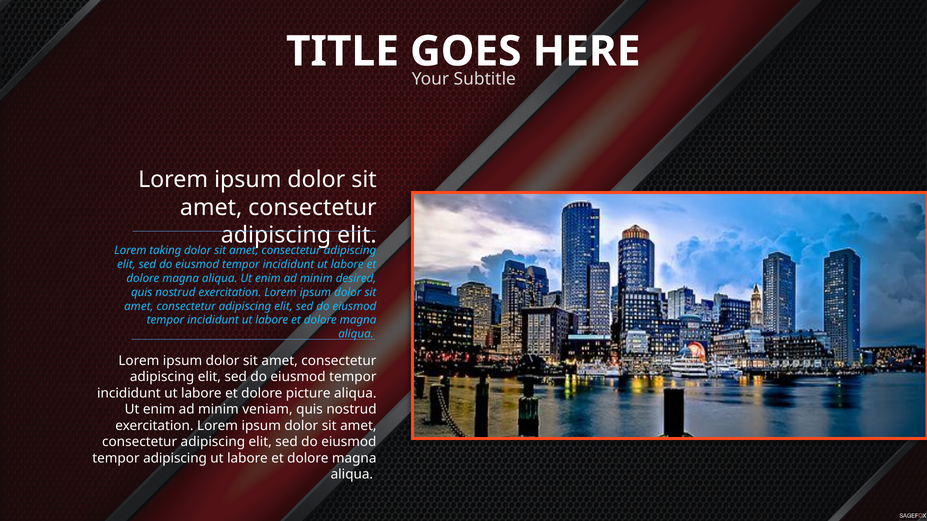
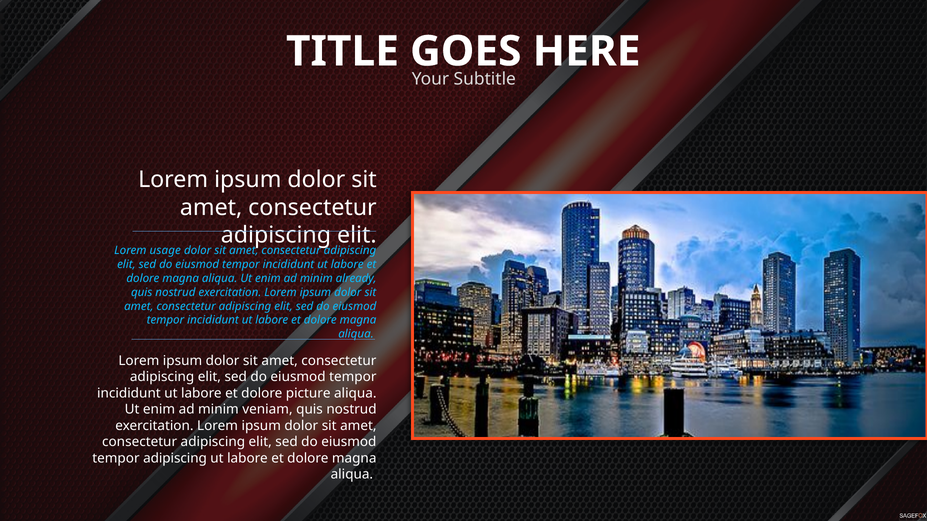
taking: taking -> usage (165, 251)
desired: desired -> already (356, 279)
